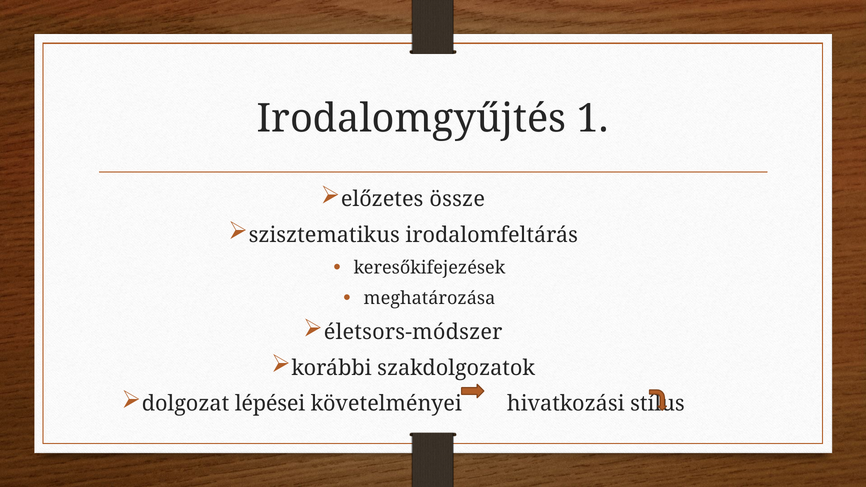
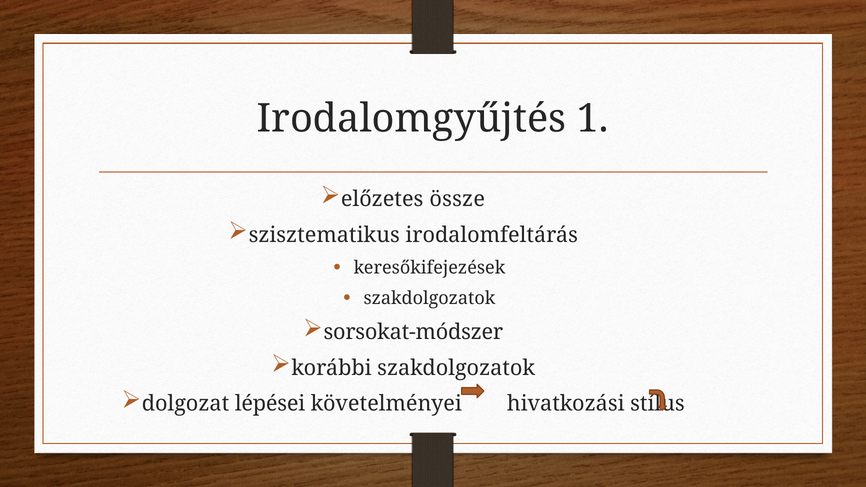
meghatározása: meghatározása -> szakdolgozatok (429, 298)
életsors-módszer: életsors-módszer -> sorsokat-módszer (413, 332)
